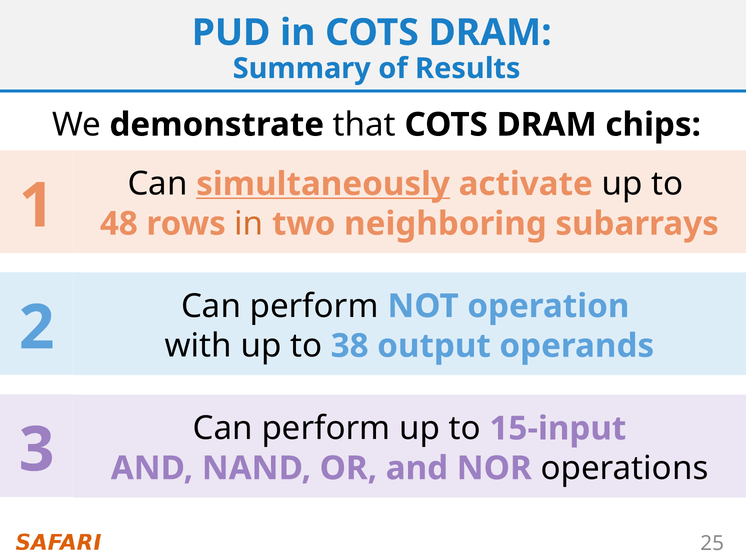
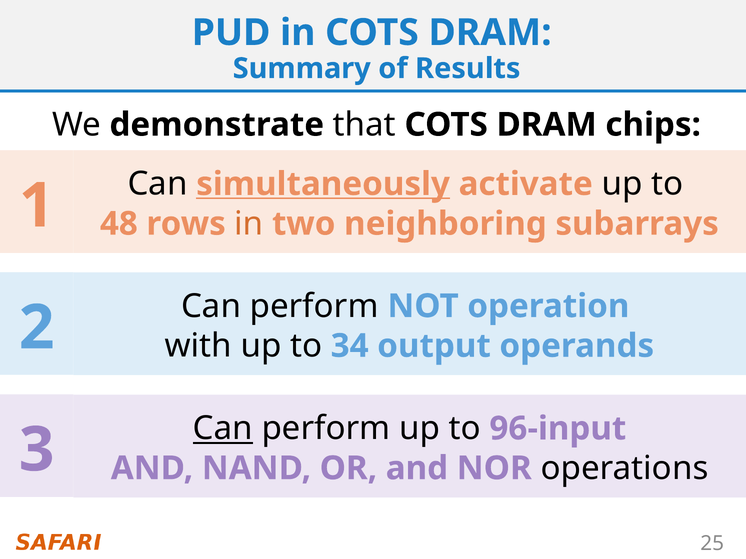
38: 38 -> 34 (350, 346)
Can underline: none -> present (223, 429)
15-input: 15-input -> 96-input (558, 429)
